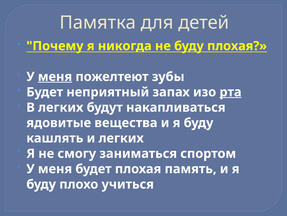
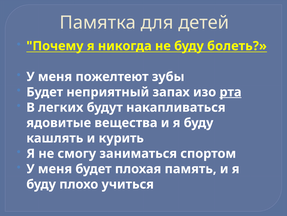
буду плохая: плохая -> болеть (237, 46)
меня underline: present -> none (55, 76)
и легких: легких -> курить (121, 138)
